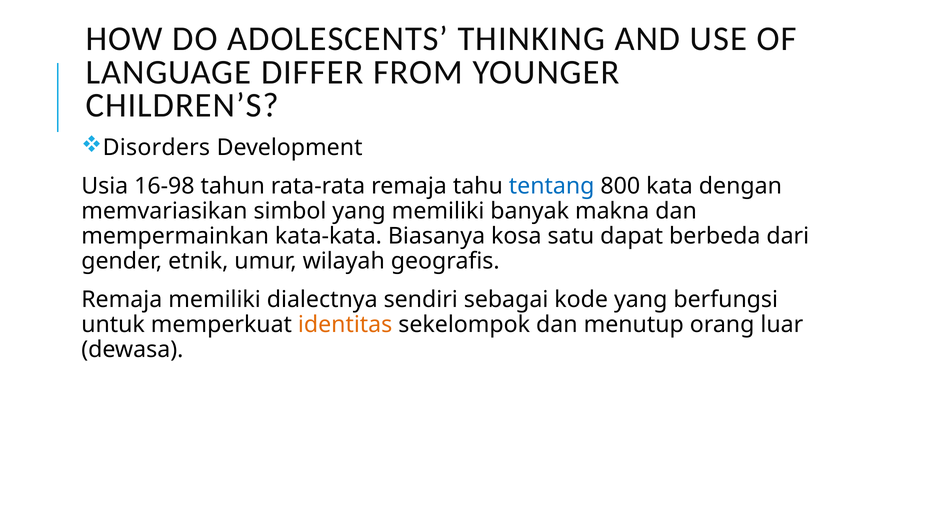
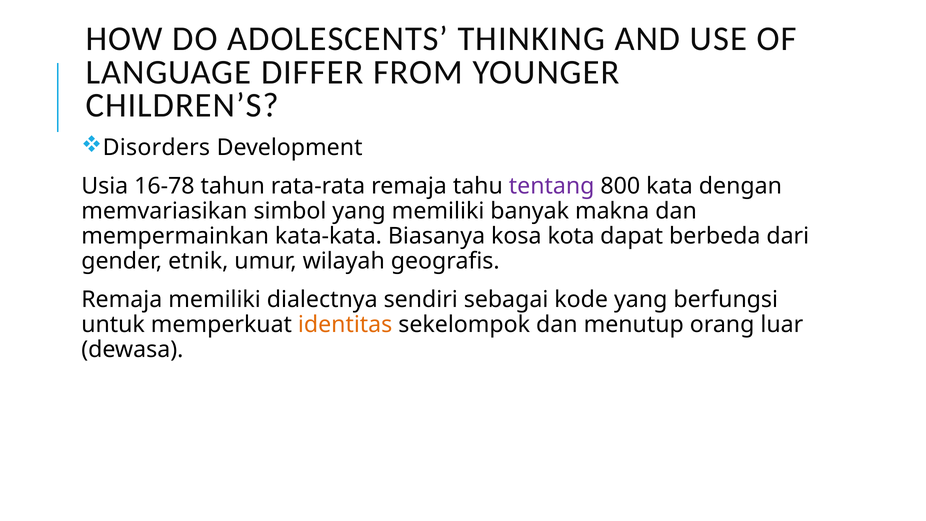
16-98: 16-98 -> 16-78 (164, 186)
tentang colour: blue -> purple (552, 186)
satu: satu -> kota (571, 236)
